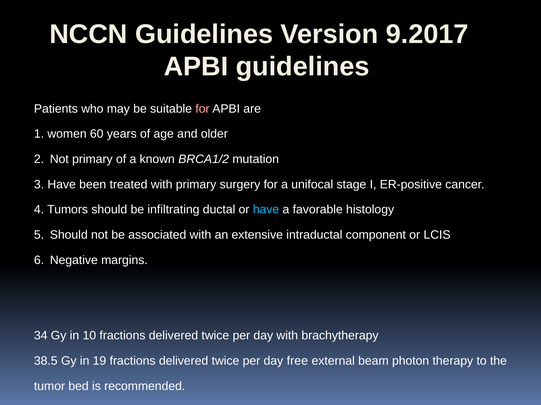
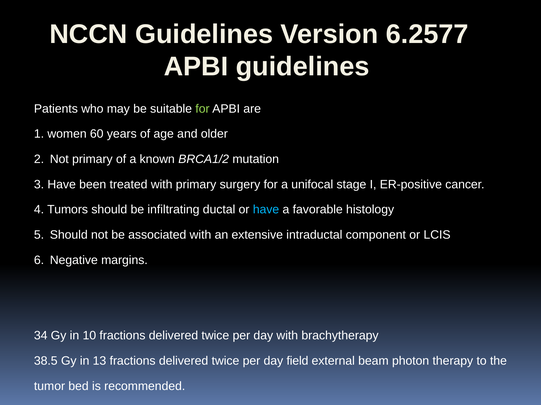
9.2017: 9.2017 -> 6.2577 (427, 34)
for colour: pink -> light green (203, 109)
19: 19 -> 13 (99, 362)
free: free -> field (297, 362)
